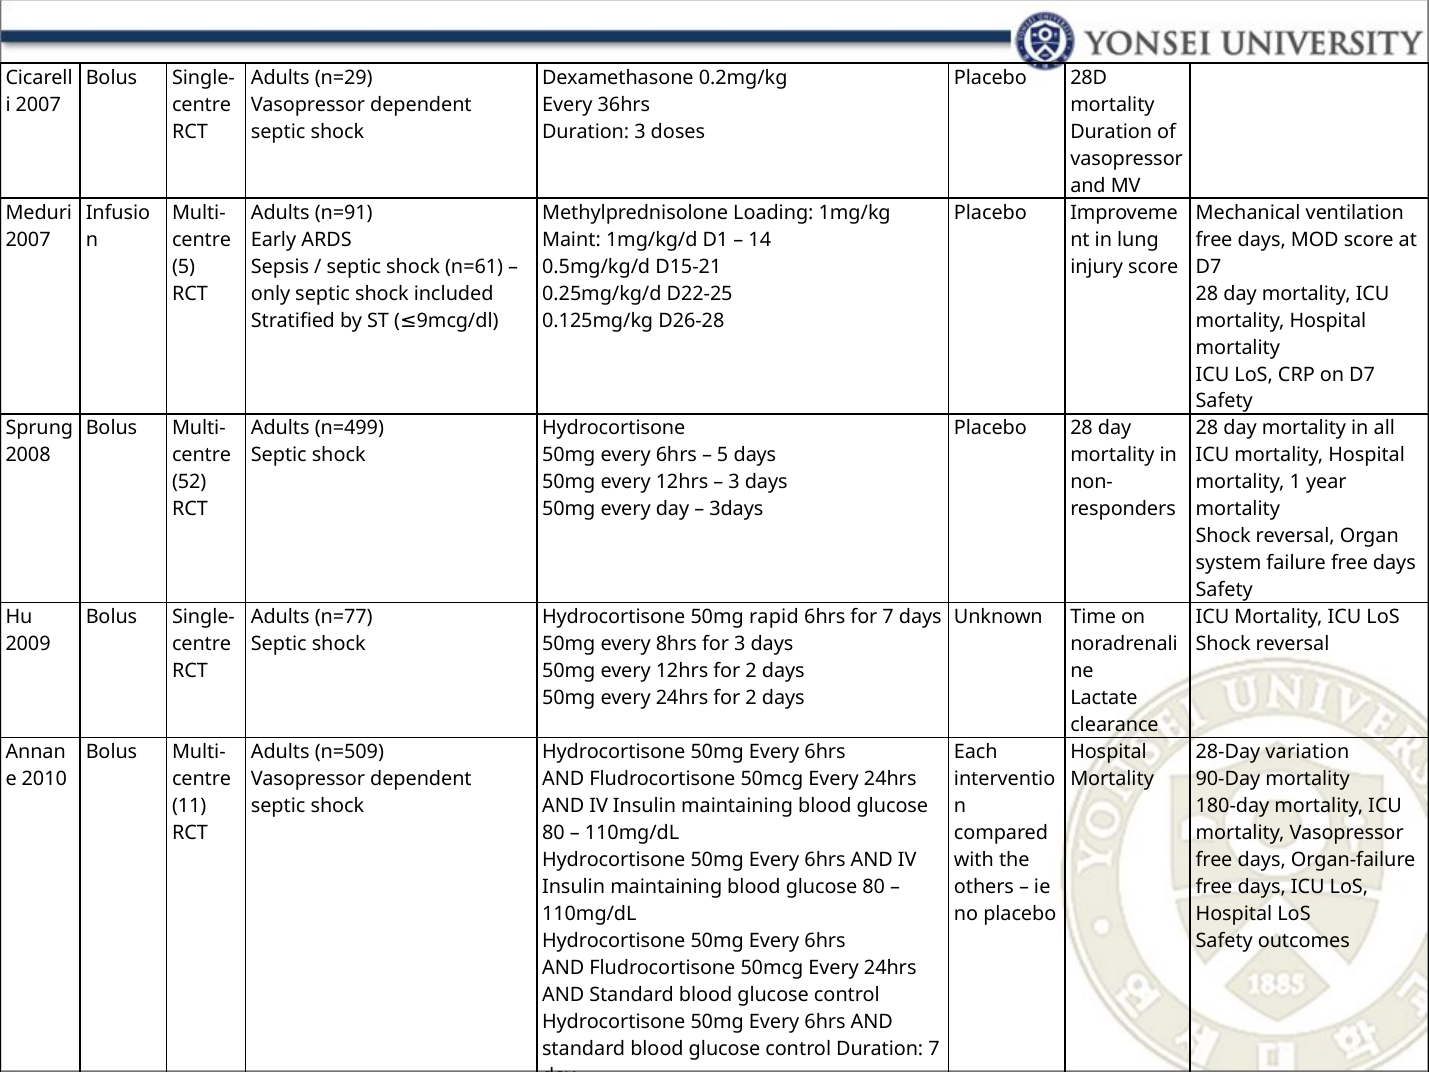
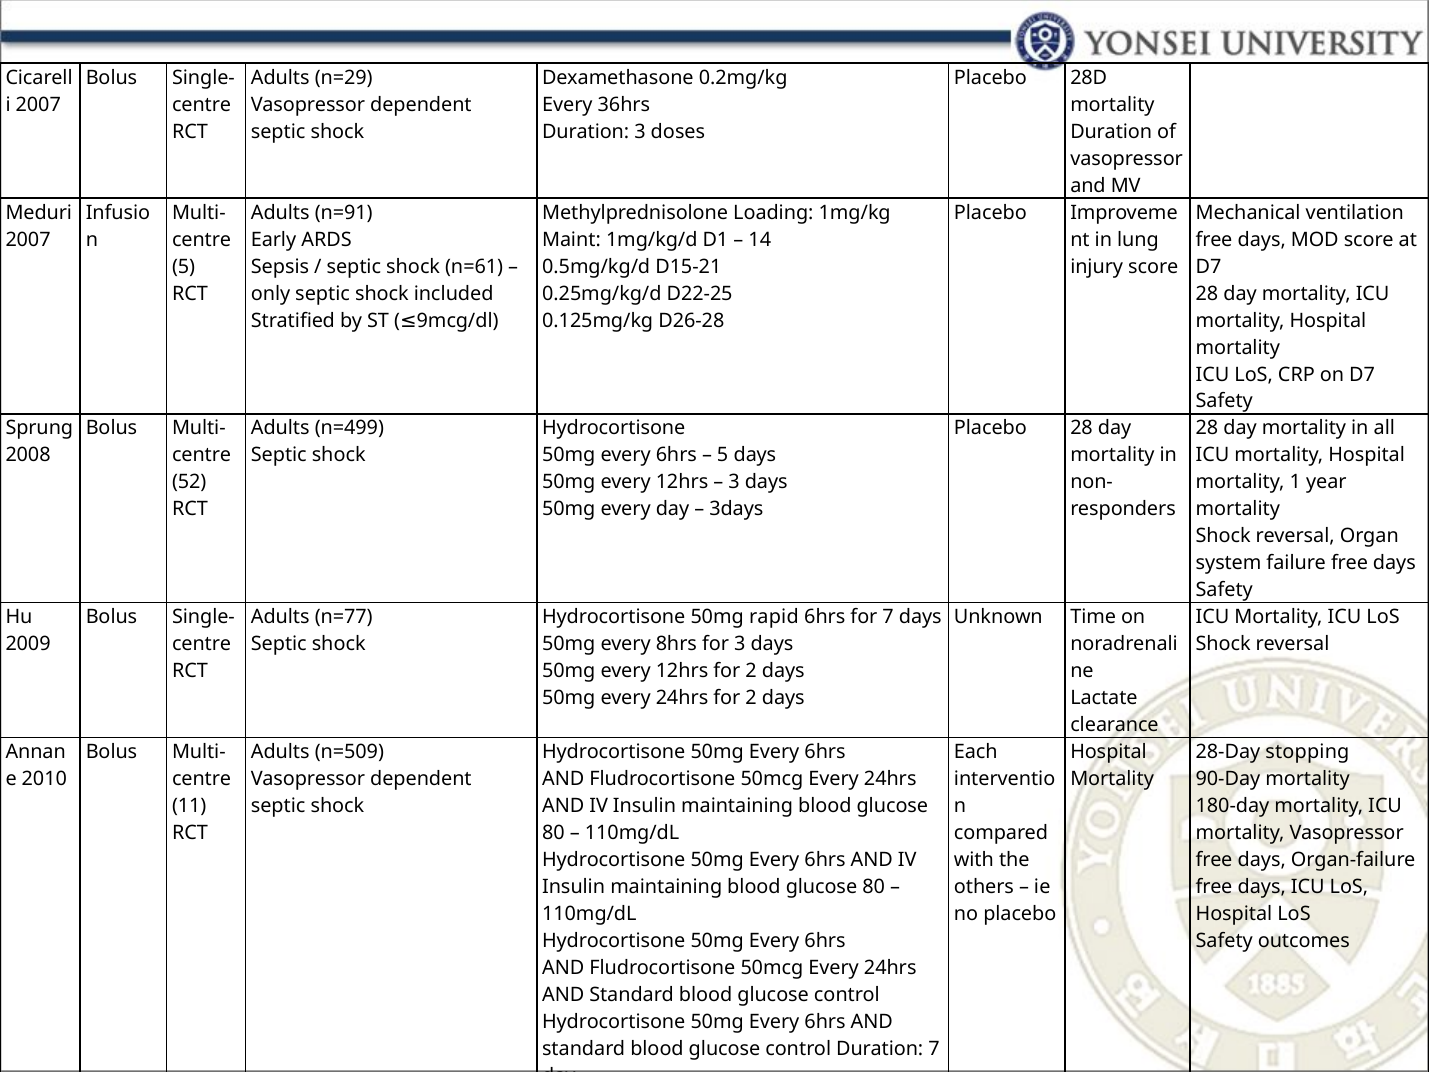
variation: variation -> stopping (1307, 752)
